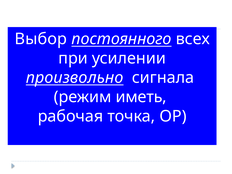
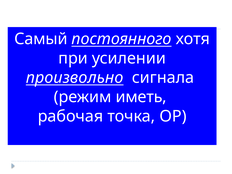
Выбор: Выбор -> Самый (41, 39)
всех: всех -> хотя (193, 39)
